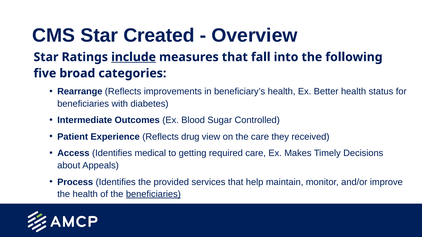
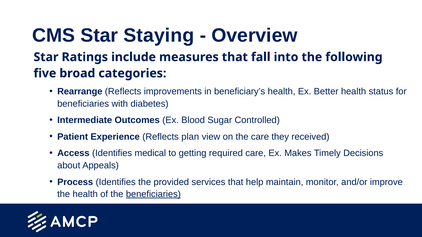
Created: Created -> Staying (159, 35)
include underline: present -> none (134, 57)
drug: drug -> plan (190, 137)
